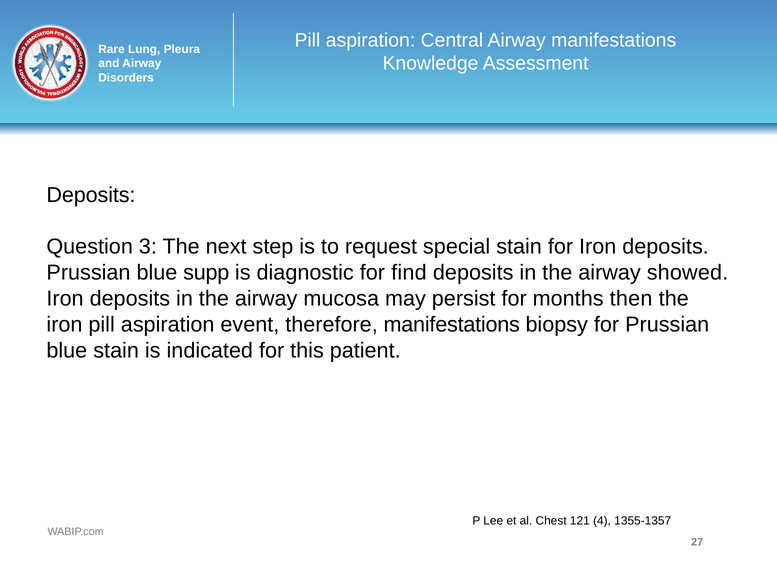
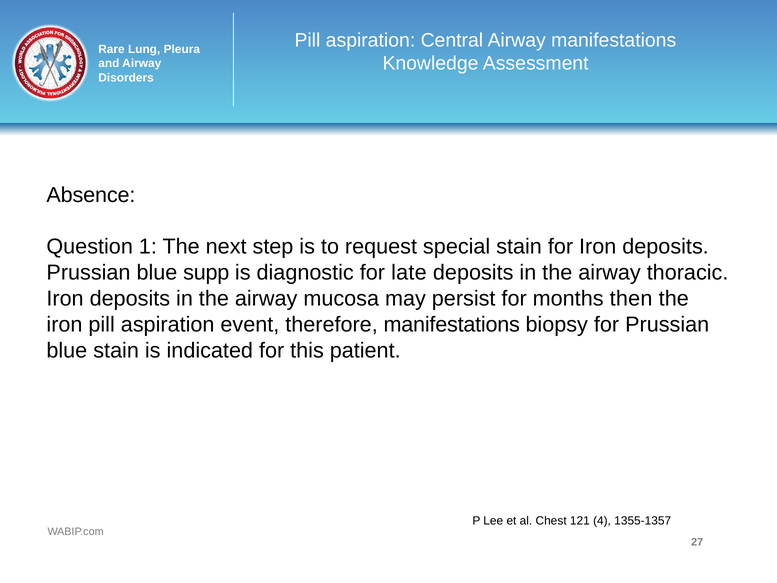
Deposits: Deposits -> Absence (91, 195)
3: 3 -> 1 (148, 247)
find: find -> late (409, 273)
showed: showed -> thoracic (688, 273)
